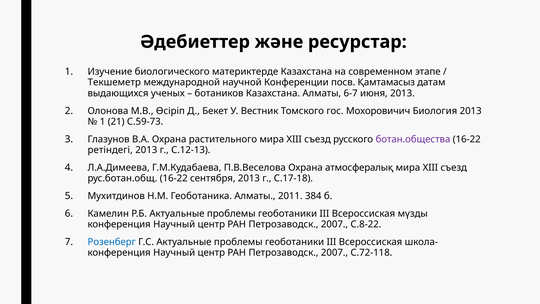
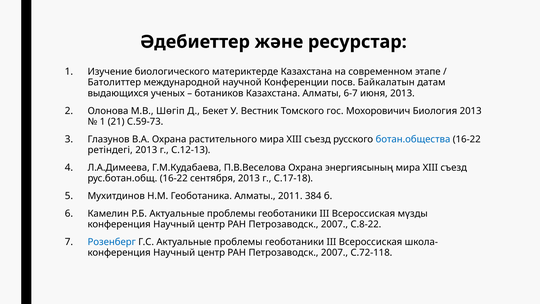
Текшеметр: Текшеметр -> Батолиттер (114, 82)
Қамтамасыз: Қамтамасыз -> Байкалатын (386, 82)
Өсіріп: Өсіріп -> Шөгіп (170, 111)
ботан.общества colour: purple -> blue (413, 139)
атмосфералық: атмосфералық -> энергиясының (359, 167)
